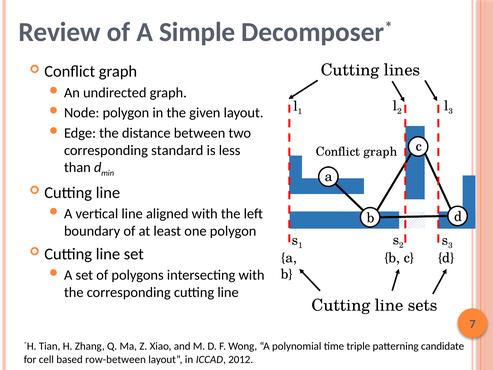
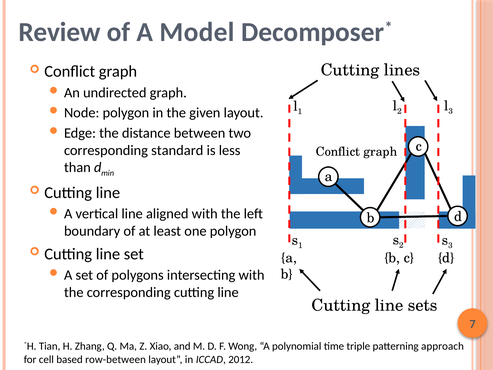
Simple: Simple -> Model (197, 32)
candidate: candidate -> approach (442, 346)
